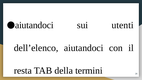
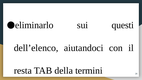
aiutandoci: aiutandoci -> eliminarlo (34, 25)
utenti: utenti -> questi (123, 25)
